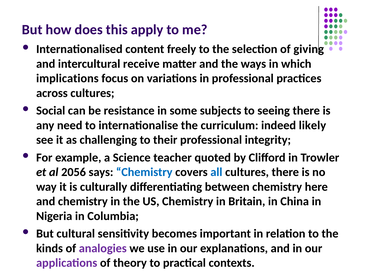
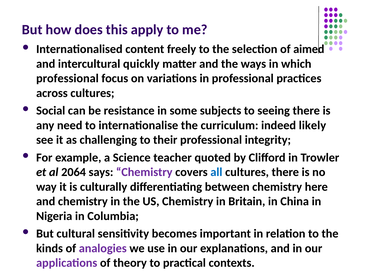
giving: giving -> aimed (309, 49)
receive: receive -> quickly (141, 64)
implications: implications -> professional (67, 79)
2056: 2056 -> 2064 (74, 172)
Chemistry colour: blue -> purple (144, 172)
